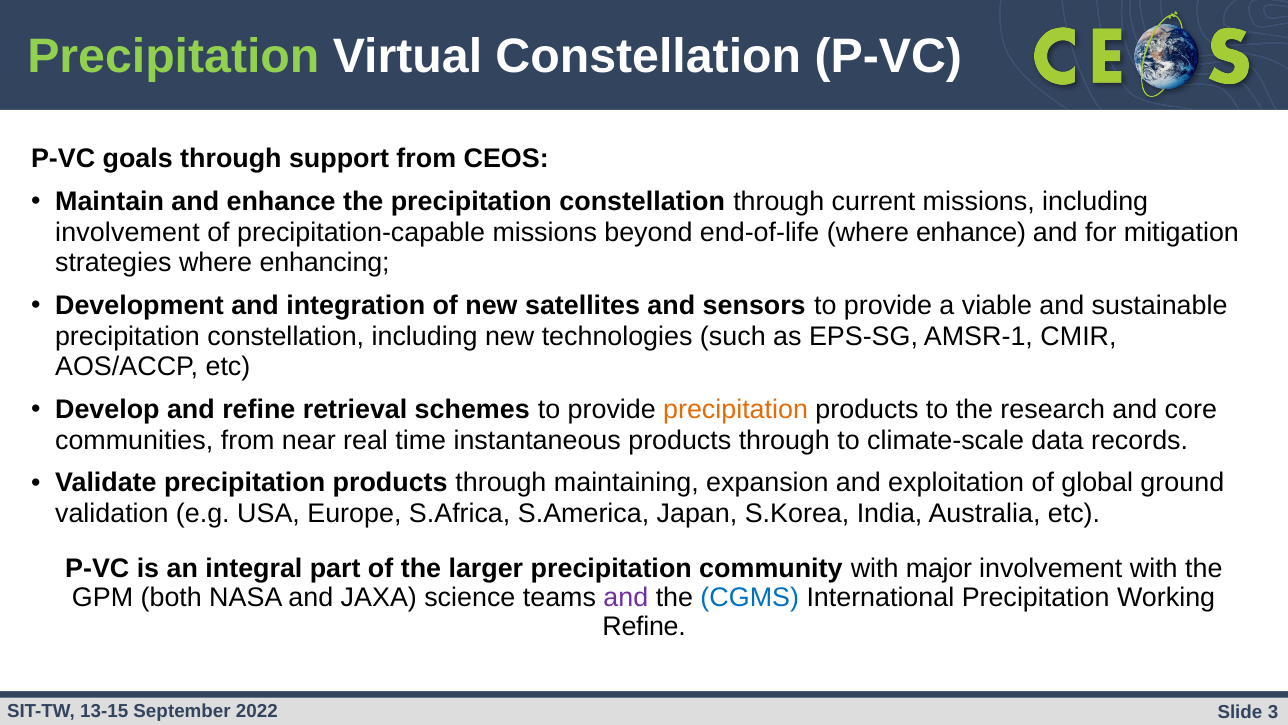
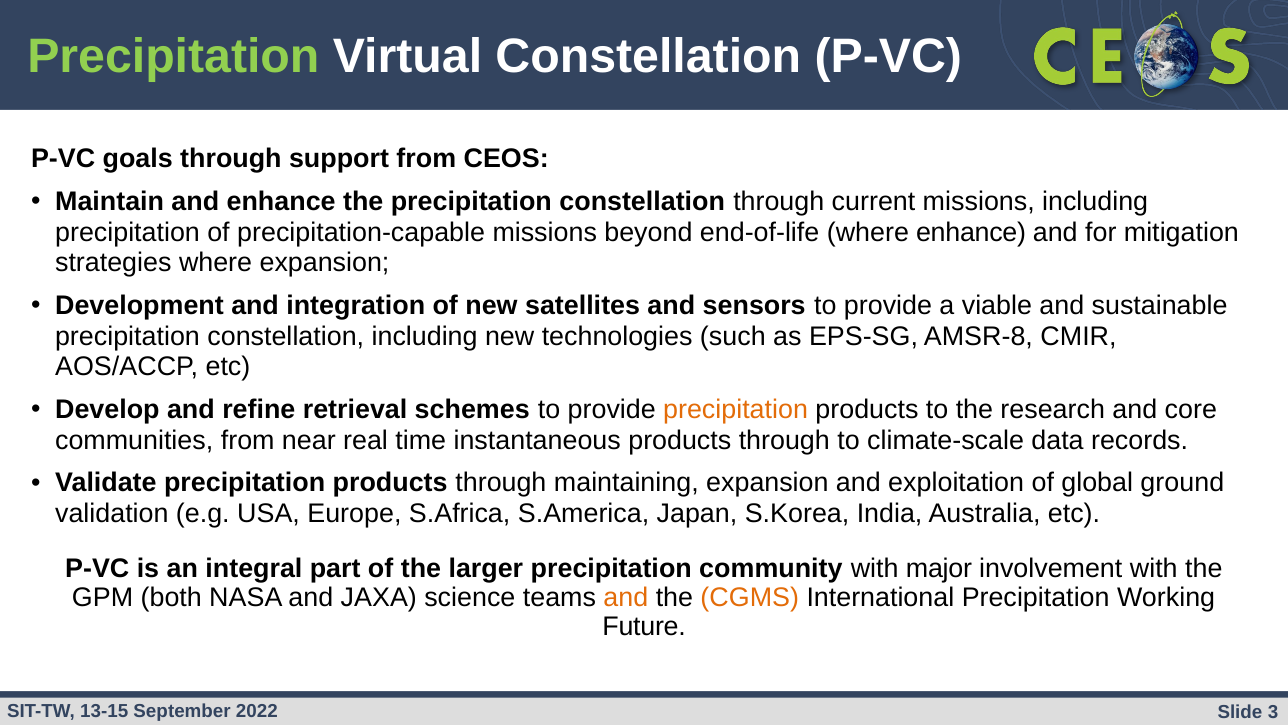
involvement: involvement -> precipitation (128, 232)
where enhancing: enhancing -> expansion (324, 263)
AMSR-1: AMSR-1 -> AMSR-8 (978, 336)
and colour: purple -> orange (626, 597)
CGMS colour: blue -> orange (750, 597)
Refine: Refine -> Future (644, 626)
